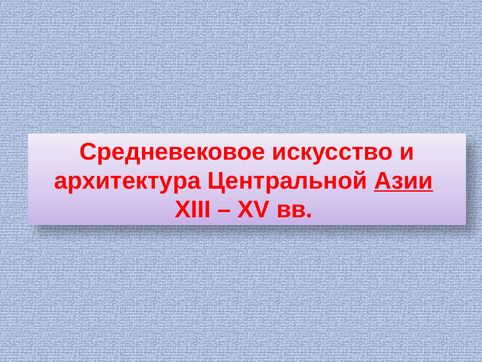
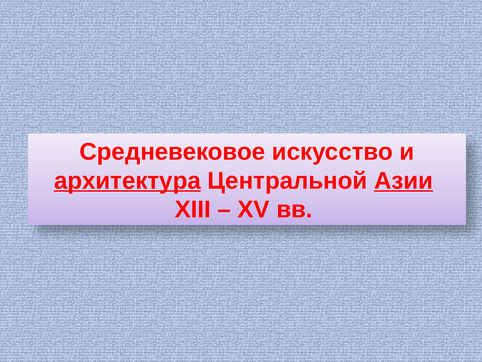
архитектура underline: none -> present (127, 180)
